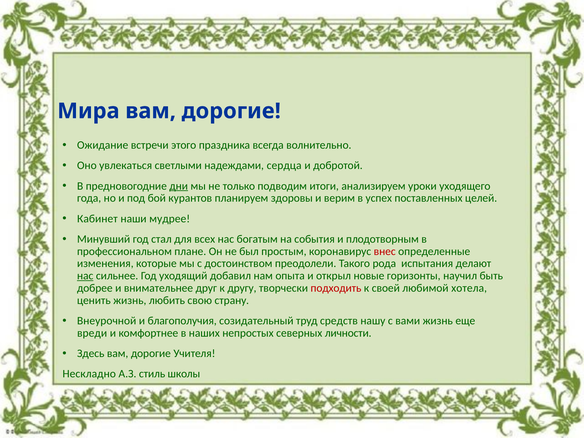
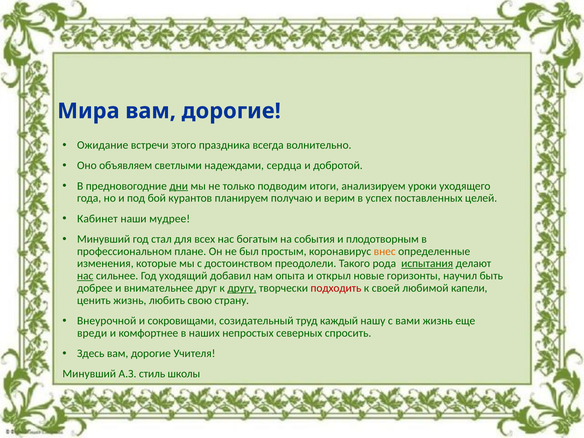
увлекаться: увлекаться -> объявляем (126, 166)
здоровы: здоровы -> получаю (292, 198)
внес colour: red -> orange (385, 251)
испытания underline: none -> present (427, 264)
другу underline: none -> present (242, 288)
хотела: хотела -> капели (469, 288)
благополучия: благополучия -> сокровищами (182, 321)
средств: средств -> каждый (339, 321)
личности: личности -> спросить (348, 333)
Нескладно: Нескладно -> Минувший (89, 374)
